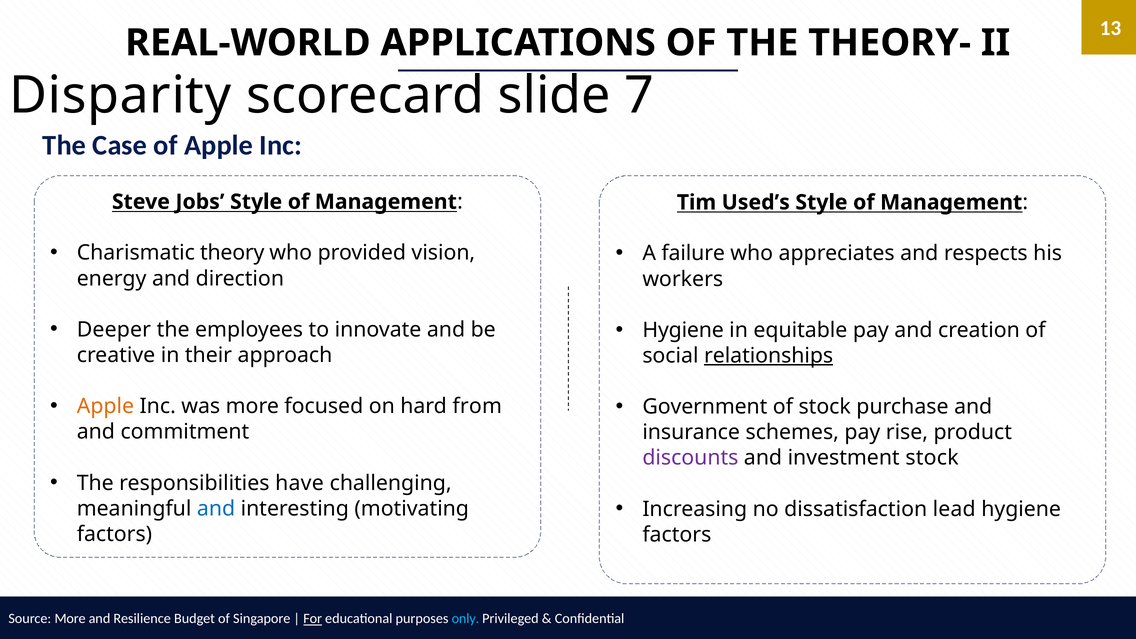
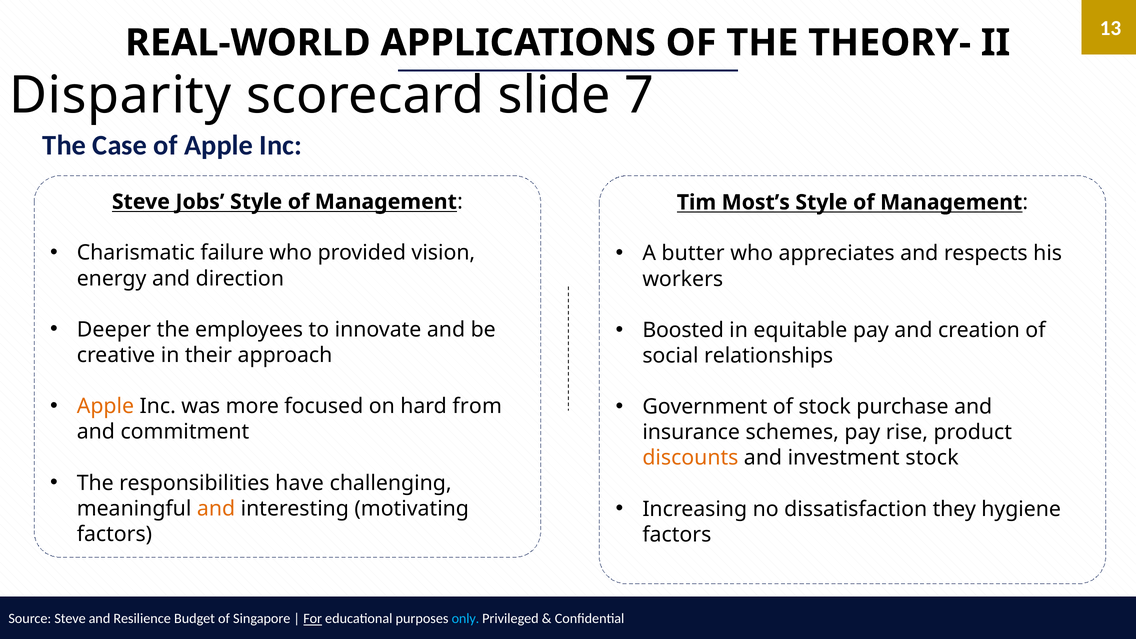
Used’s: Used’s -> Most’s (756, 202)
theory: theory -> failure (232, 253)
failure: failure -> butter (693, 253)
Hygiene: Hygiene -> Boosted (683, 330)
relationships underline: present -> none (769, 356)
discounts colour: purple -> orange (690, 458)
lead: lead -> they (954, 509)
and colour: blue -> orange (216, 509)
Source More: More -> Steve (70, 619)
